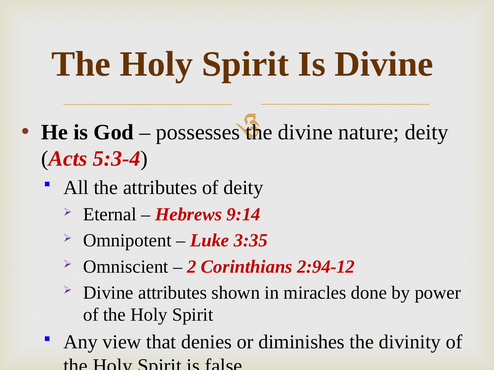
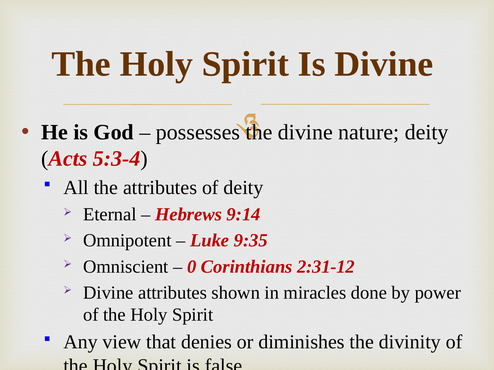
3:35: 3:35 -> 9:35 (251, 241)
2: 2 -> 0 (192, 267)
2:94-12: 2:94-12 -> 2:31-12 (326, 267)
